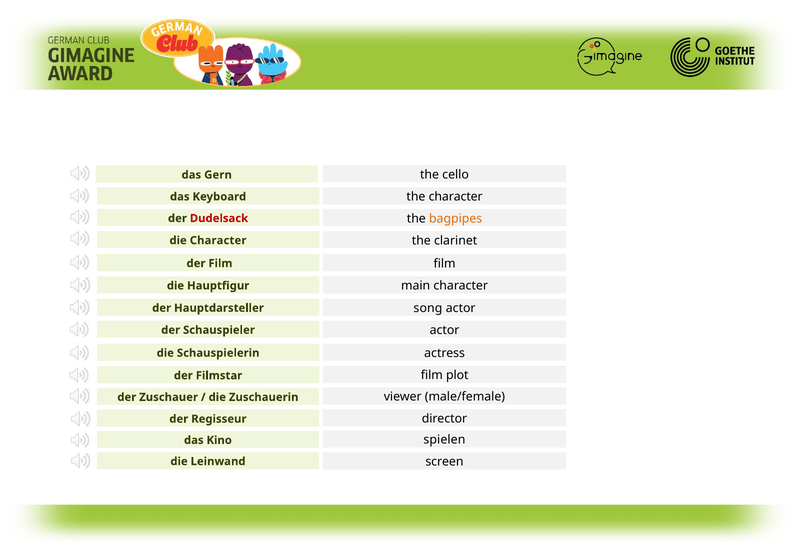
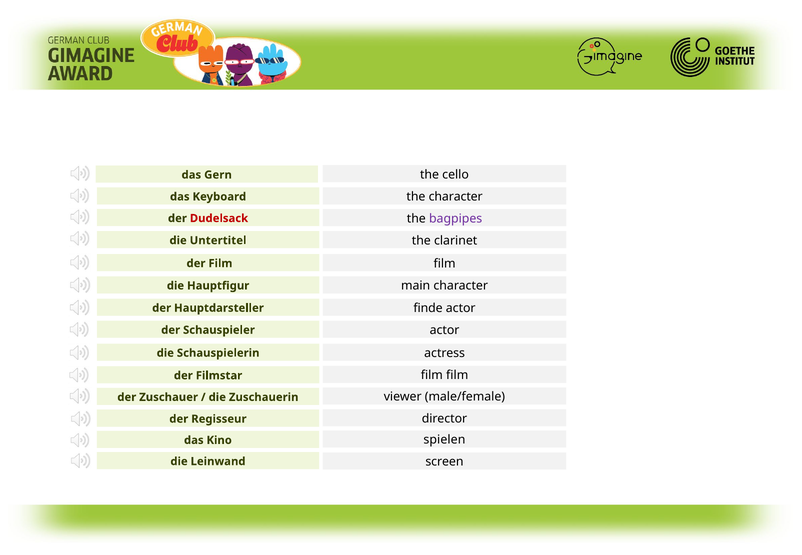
bagpipes colour: orange -> purple (456, 219)
die Character: Character -> Untertitel (218, 241)
song: song -> finde (428, 308)
film plot: plot -> film (457, 375)
